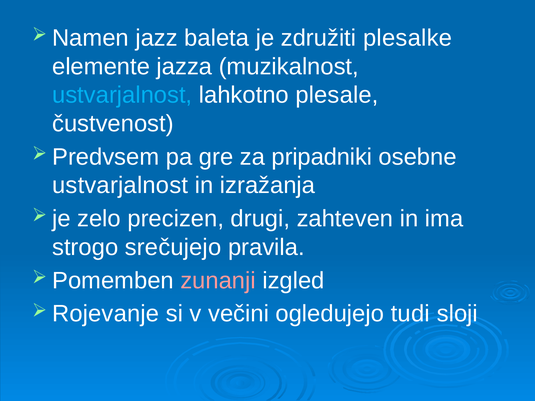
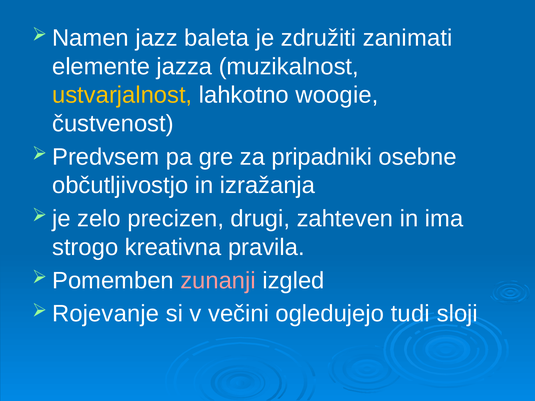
plesalke: plesalke -> zanimati (408, 38)
ustvarjalnost colour: light blue -> yellow (122, 95)
plesale: plesale -> woogie (337, 95)
ustvarjalnost: ustvarjalnost -> občutljivostjo (120, 186)
srečujejo: srečujejo -> kreativna (173, 247)
